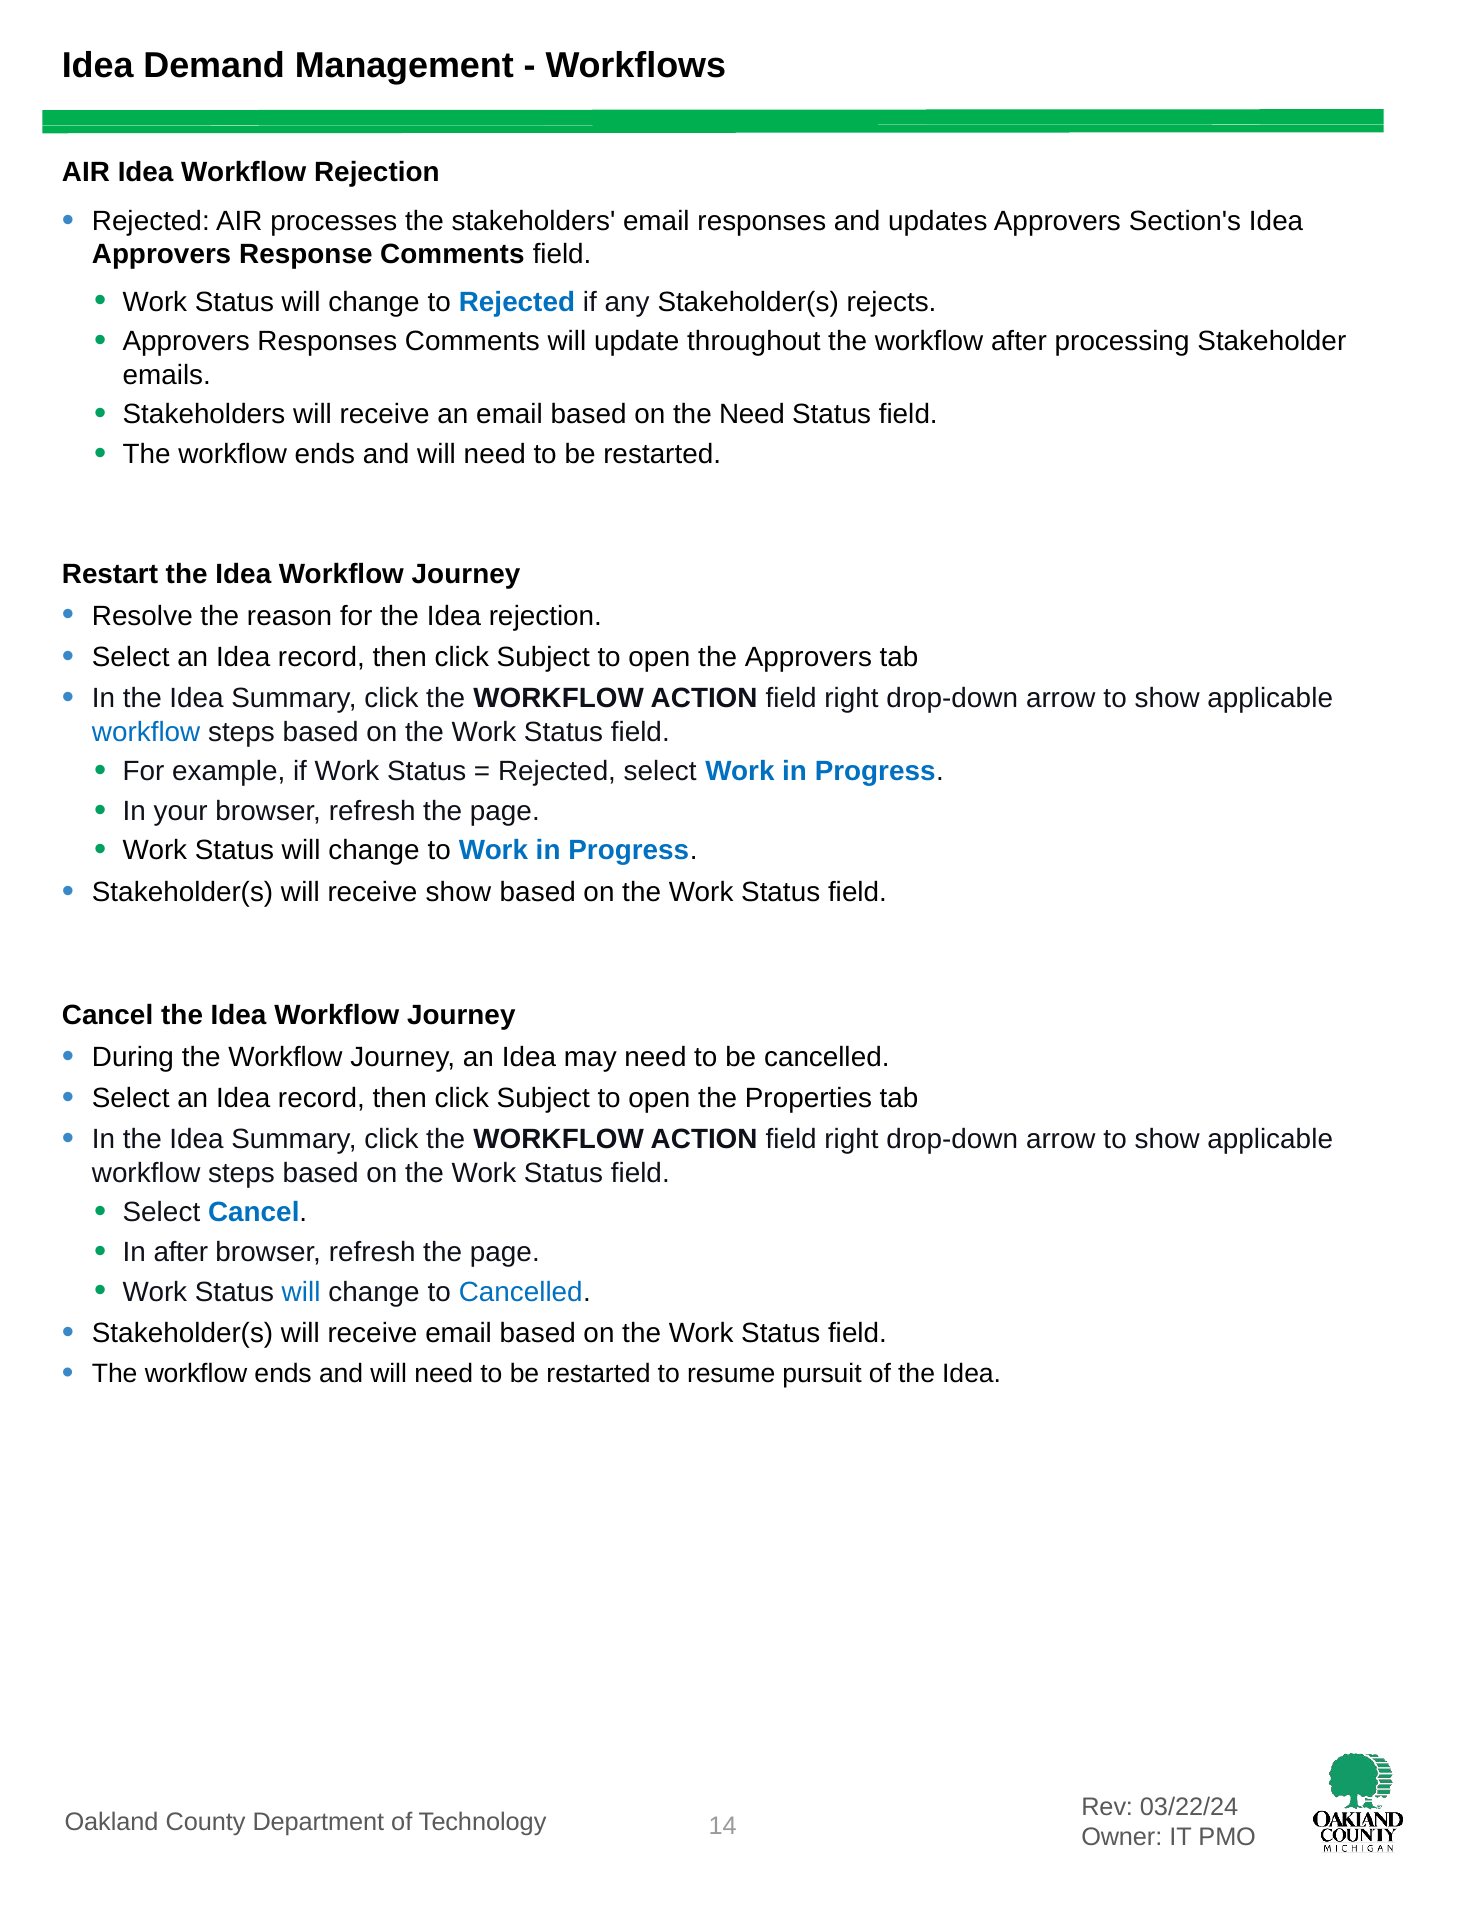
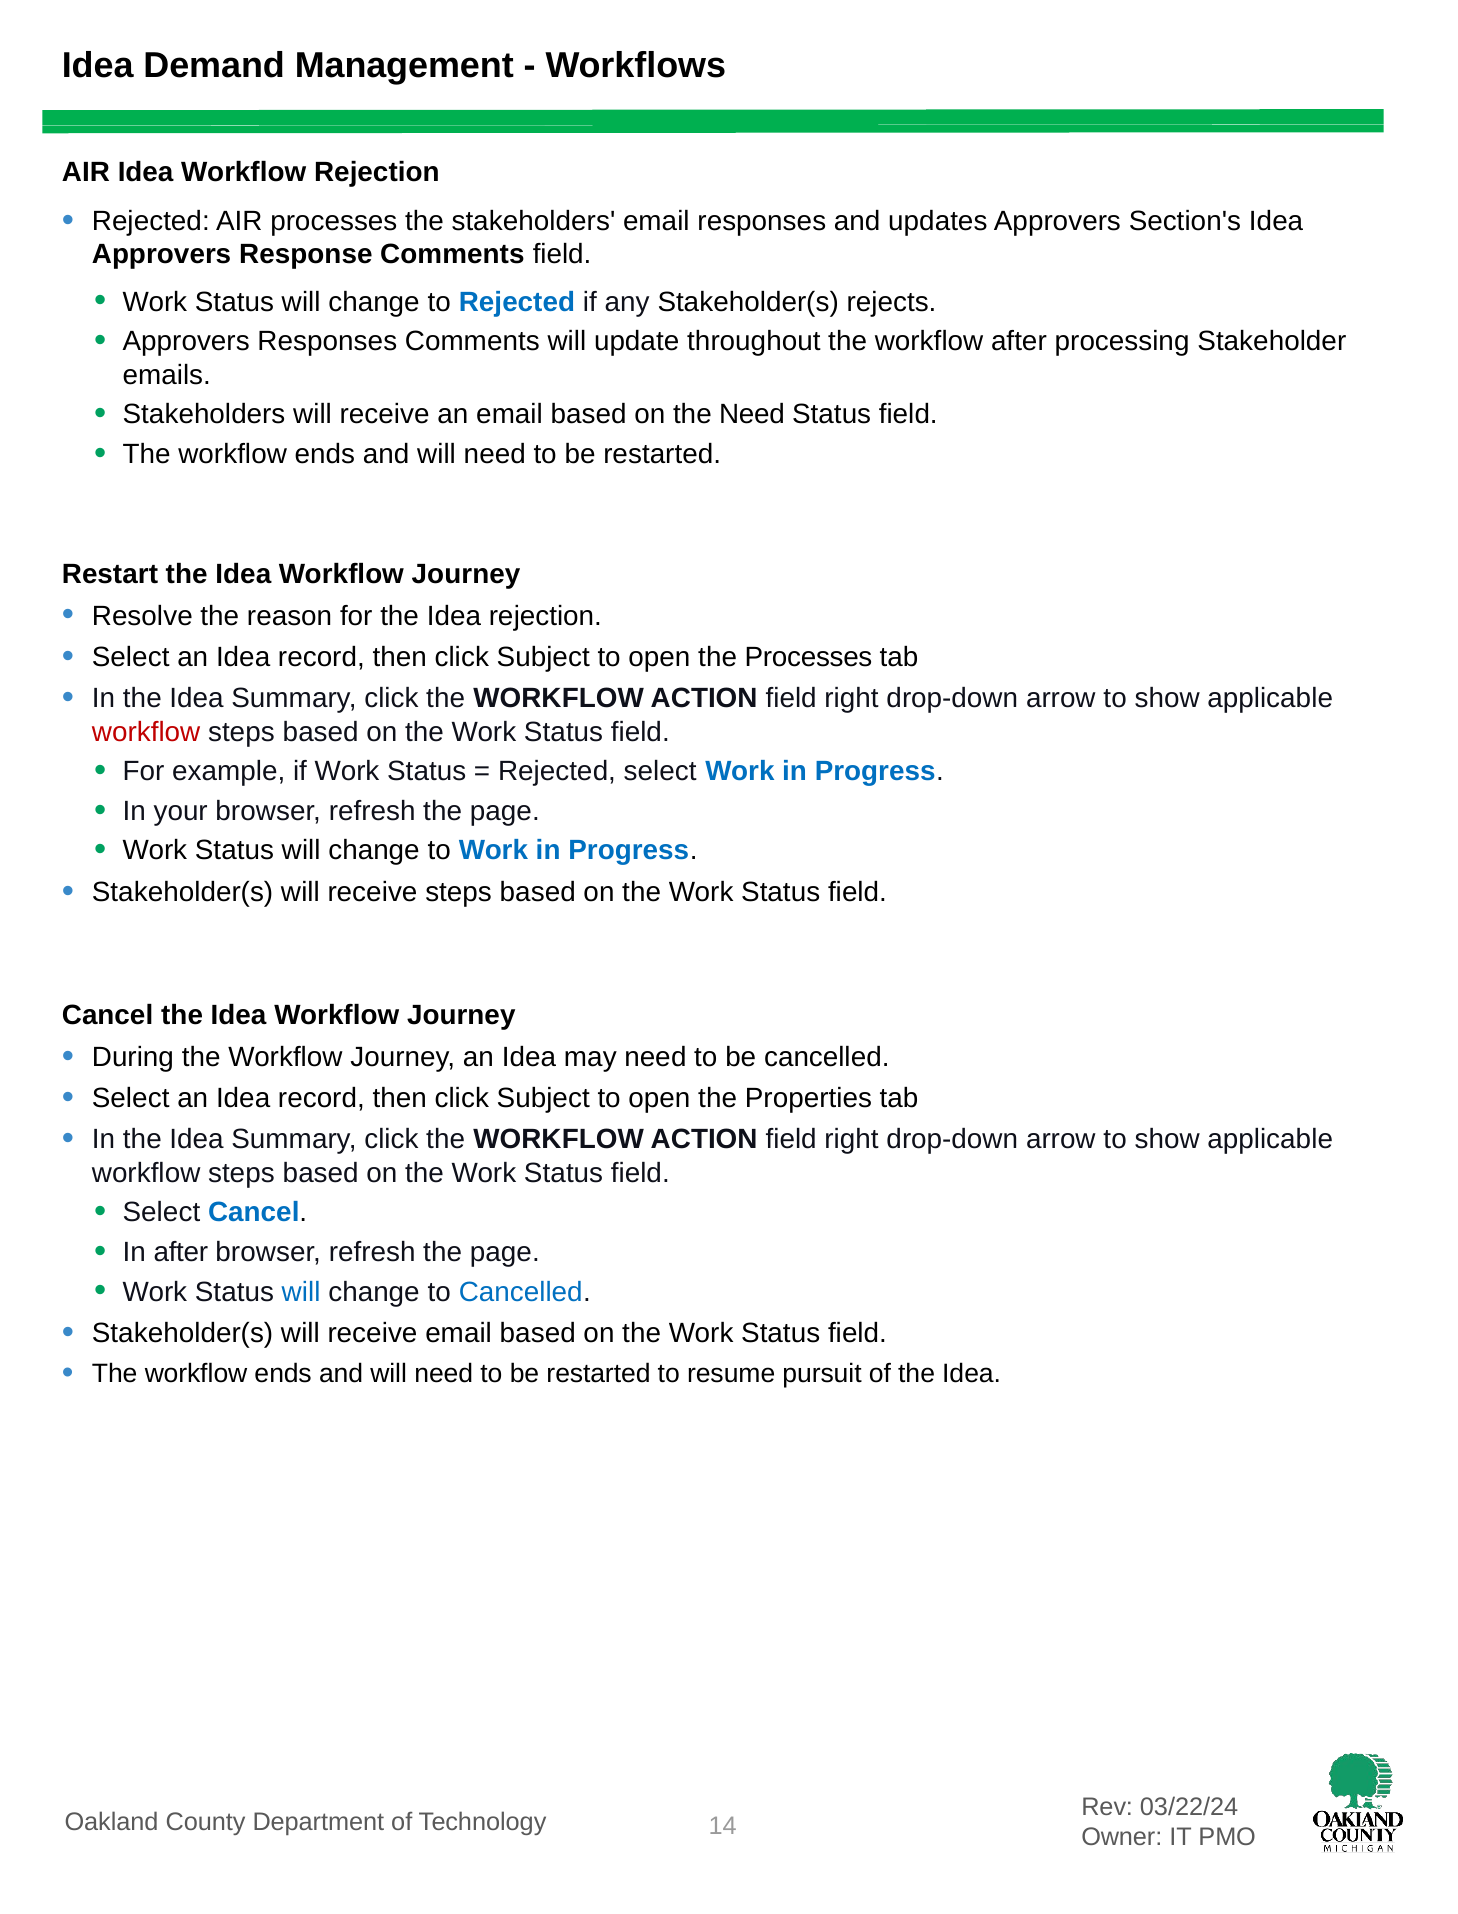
the Approvers: Approvers -> Processes (809, 657)
workflow colour: blue -> red (146, 732)
receive show: show -> steps (459, 892)
